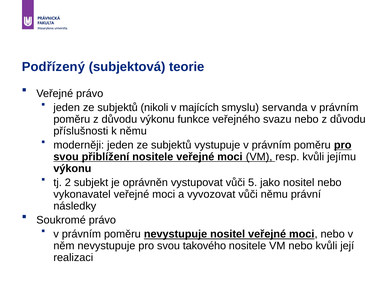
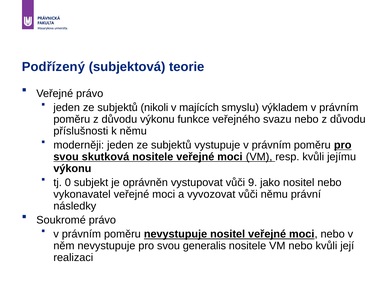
servanda: servanda -> výkladem (285, 107)
přiblížení: přiblížení -> skutková (105, 156)
2: 2 -> 0 (68, 182)
5: 5 -> 9 (253, 182)
takového: takového -> generalis (204, 245)
